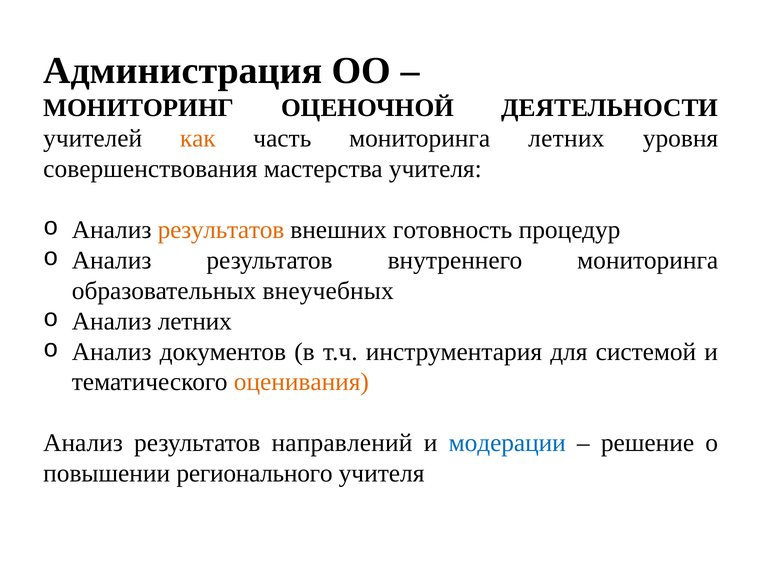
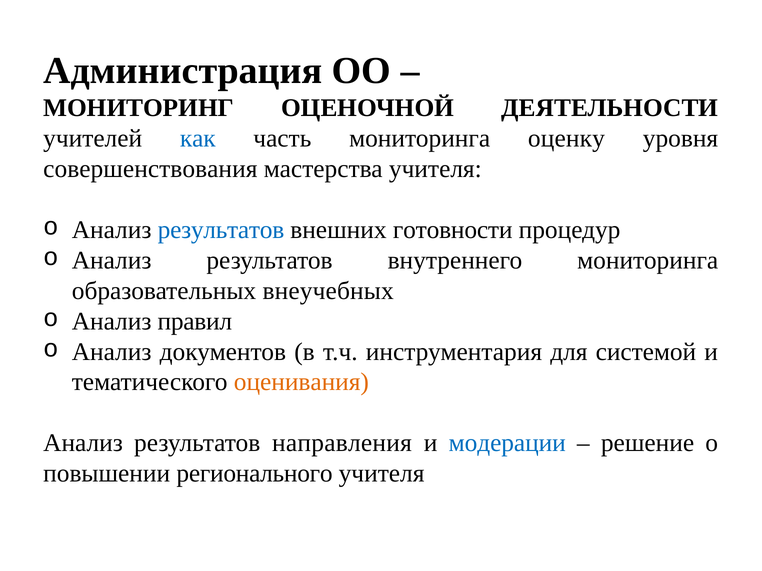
как colour: orange -> blue (198, 139)
мониторинга летних: летних -> оценку (566, 139)
результатов colour: orange -> blue (221, 230)
готовность: готовность -> готовности (453, 230)
Анализ летних: летних -> правил (195, 321)
направлений: направлений -> направления (342, 443)
